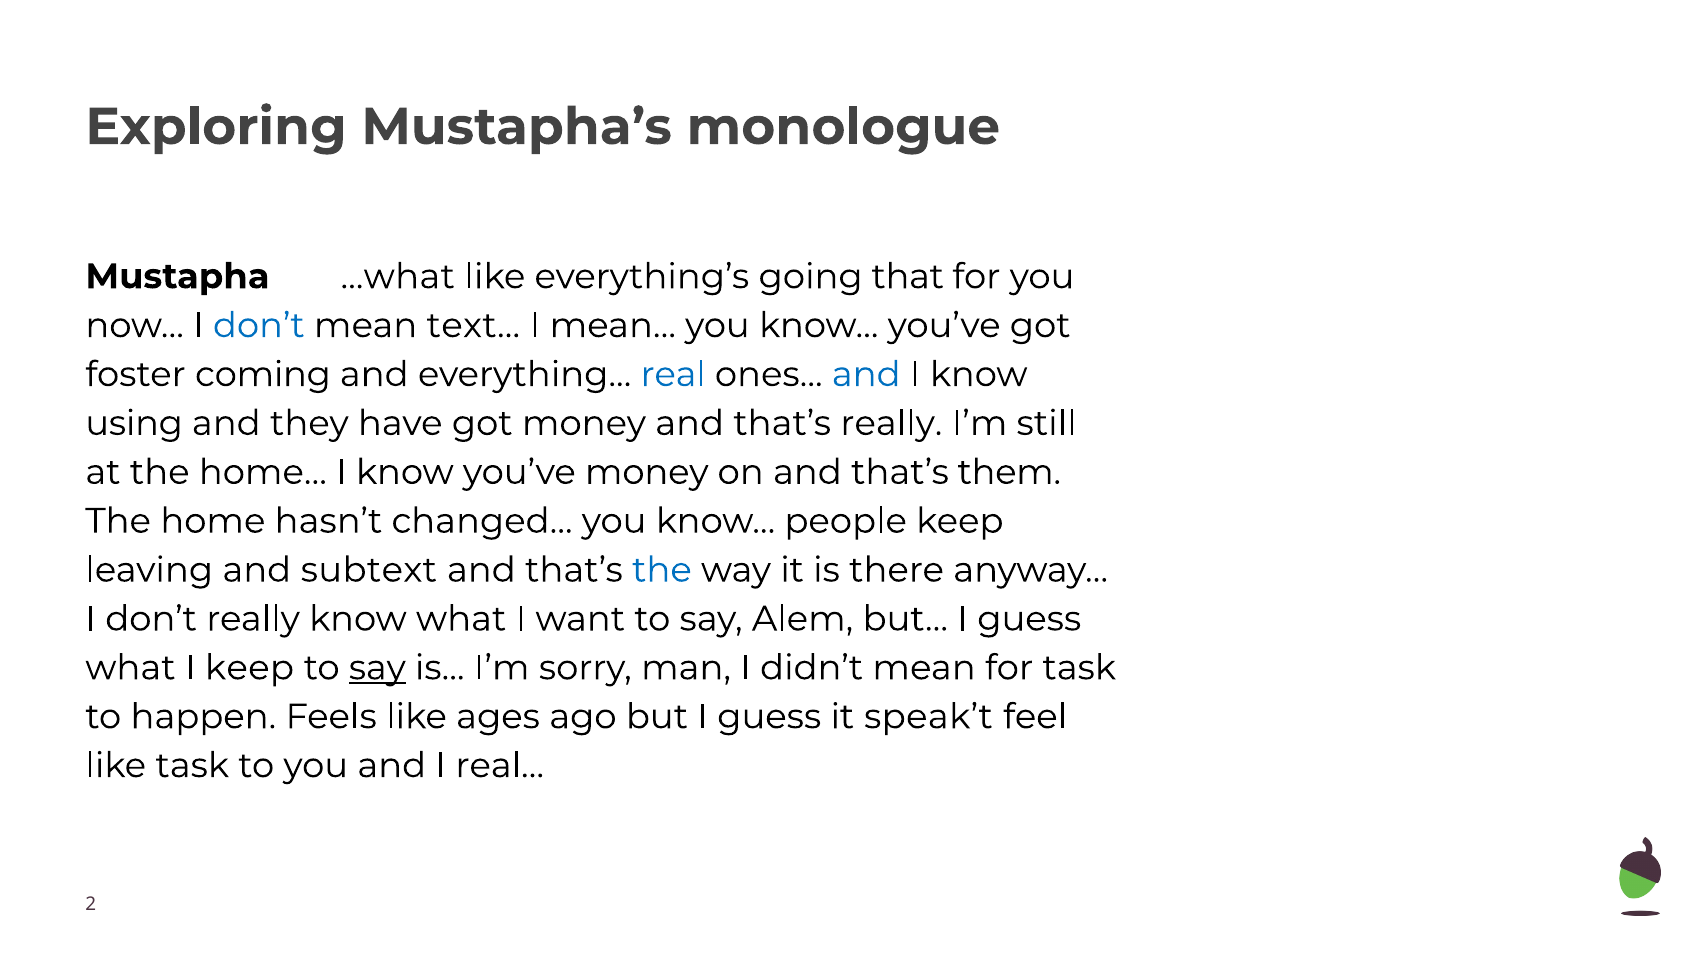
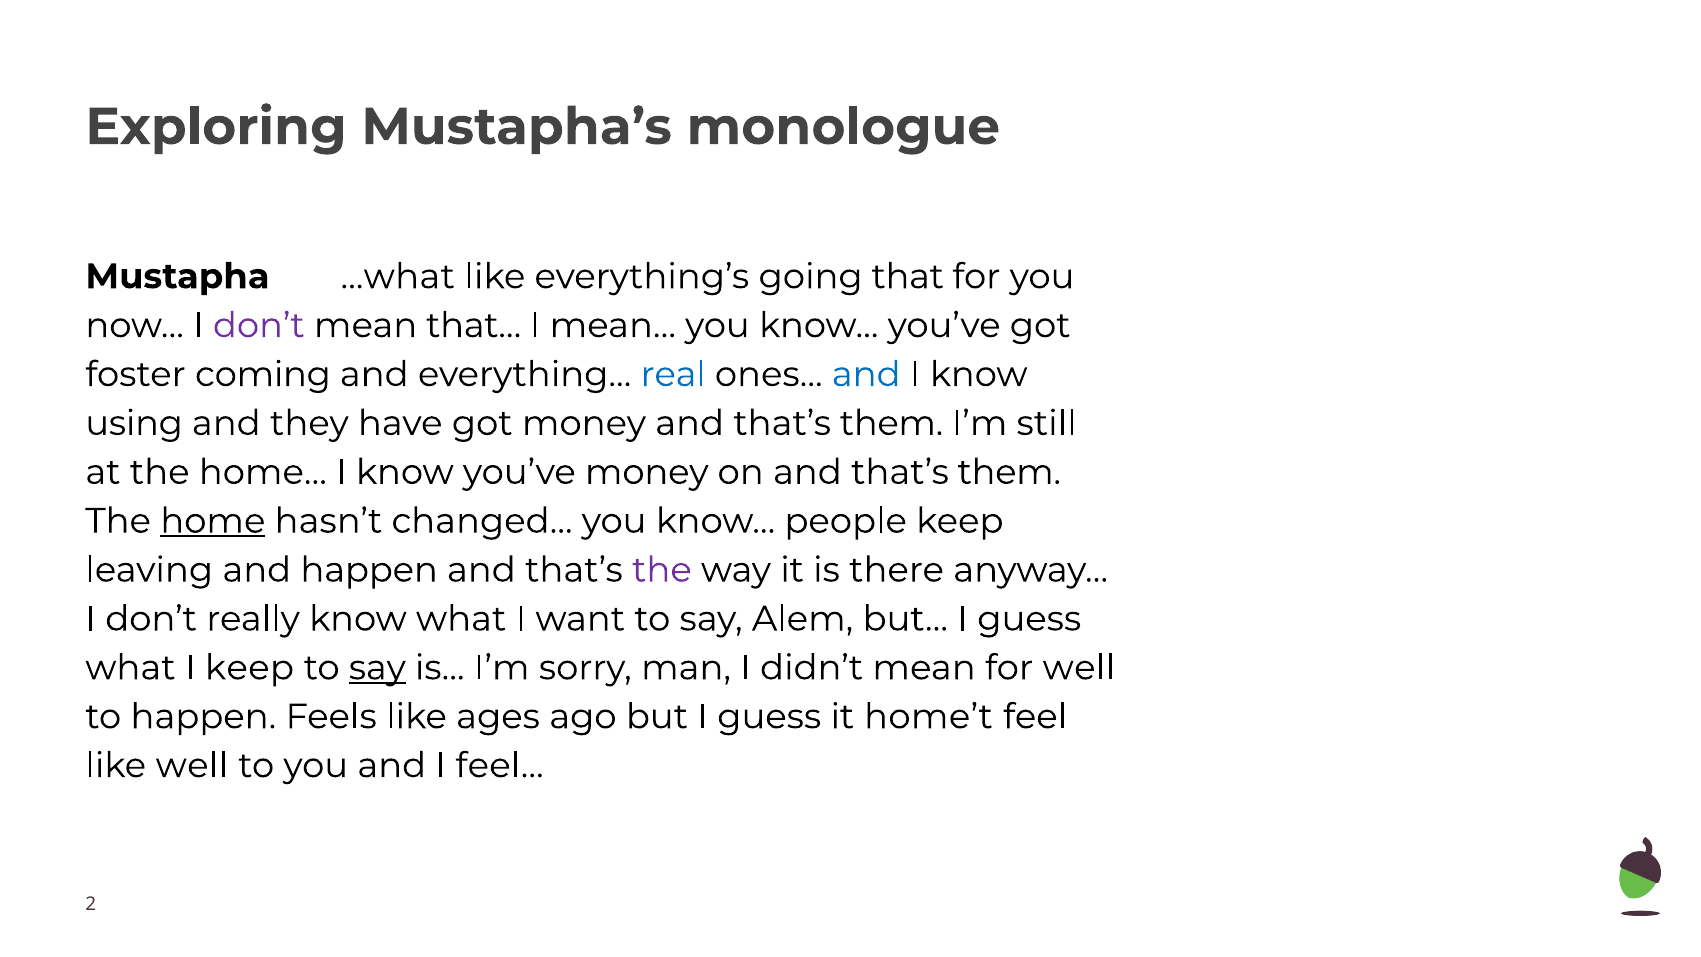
don’t colour: blue -> purple (259, 325)
text…: text… -> that… (474, 325)
money and that’s really: really -> them (891, 423)
home underline: none -> present (213, 521)
and subtext: subtext -> happen (369, 570)
the colour: blue -> purple (662, 570)
for task: task -> well (1079, 668)
speak’t: speak’t -> home’t (928, 716)
like task: task -> well (192, 765)
real…: real… -> feel… (500, 765)
